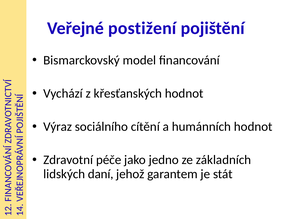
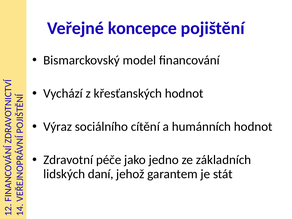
postižení: postižení -> koncepce (142, 28)
